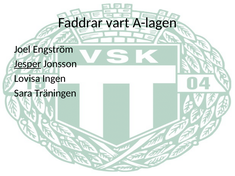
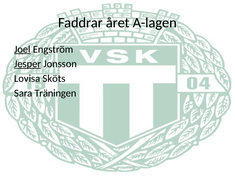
vart: vart -> året (118, 23)
Joel underline: none -> present (22, 49)
Ingen: Ingen -> Sköts (54, 79)
